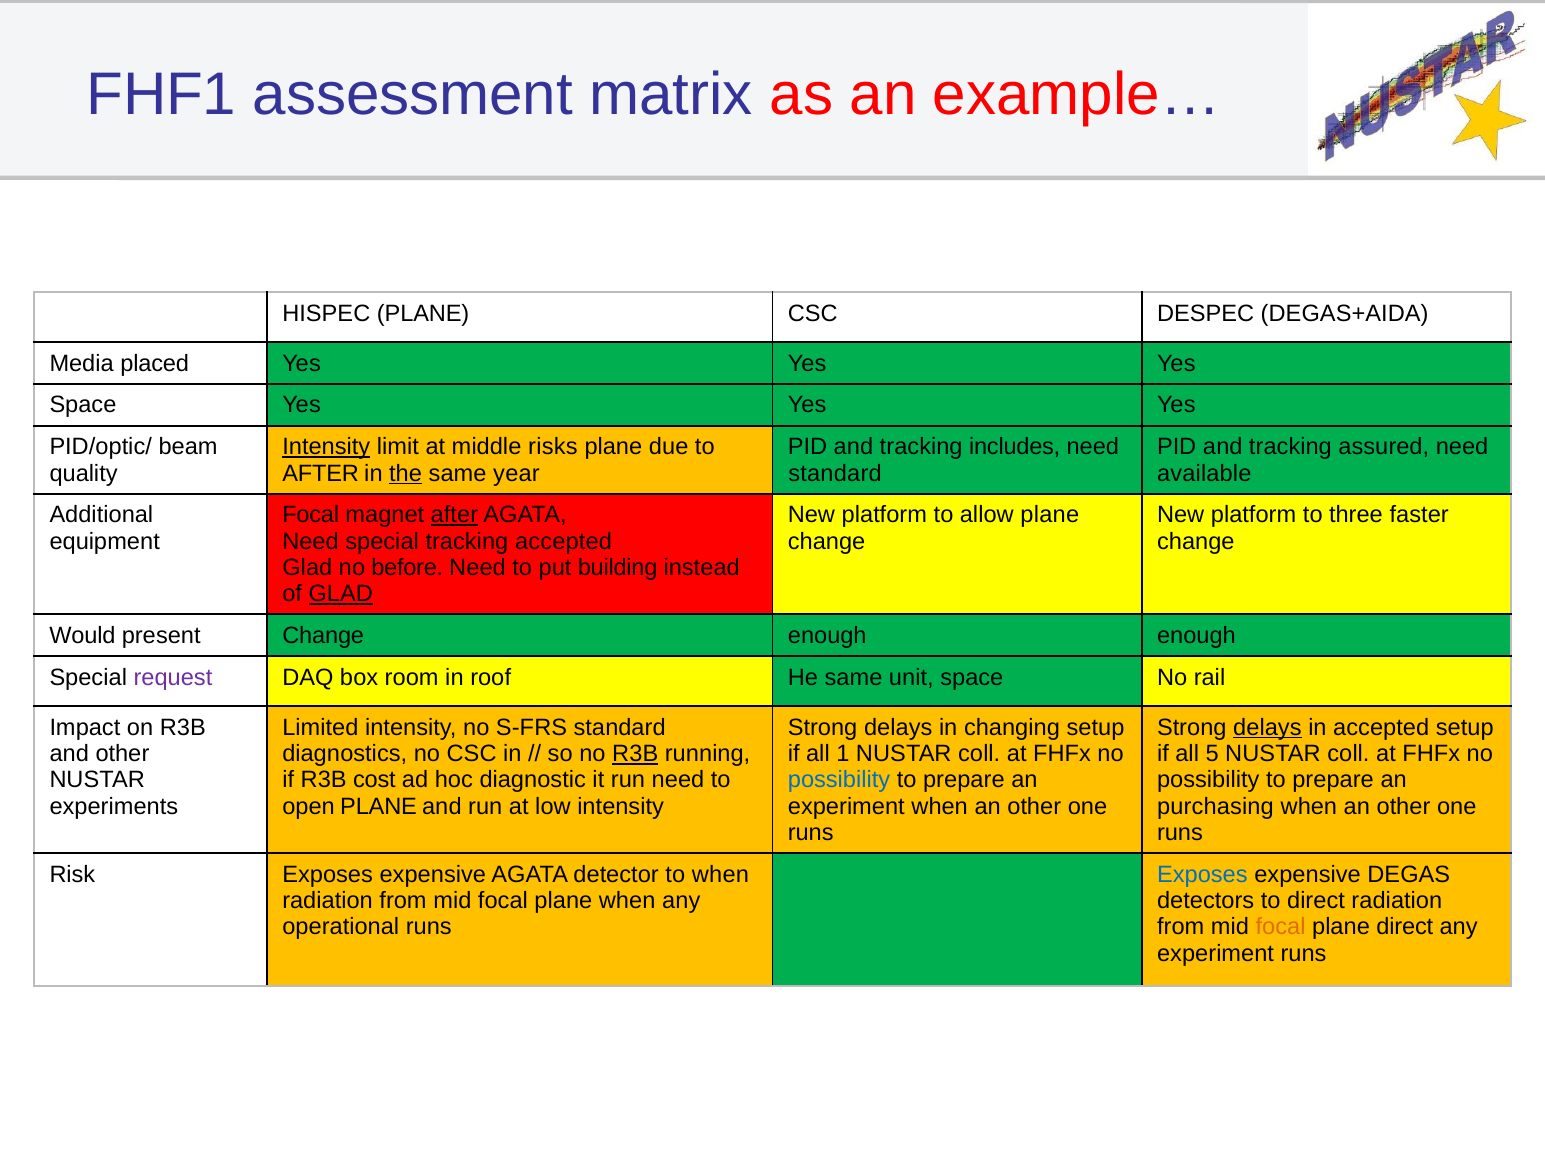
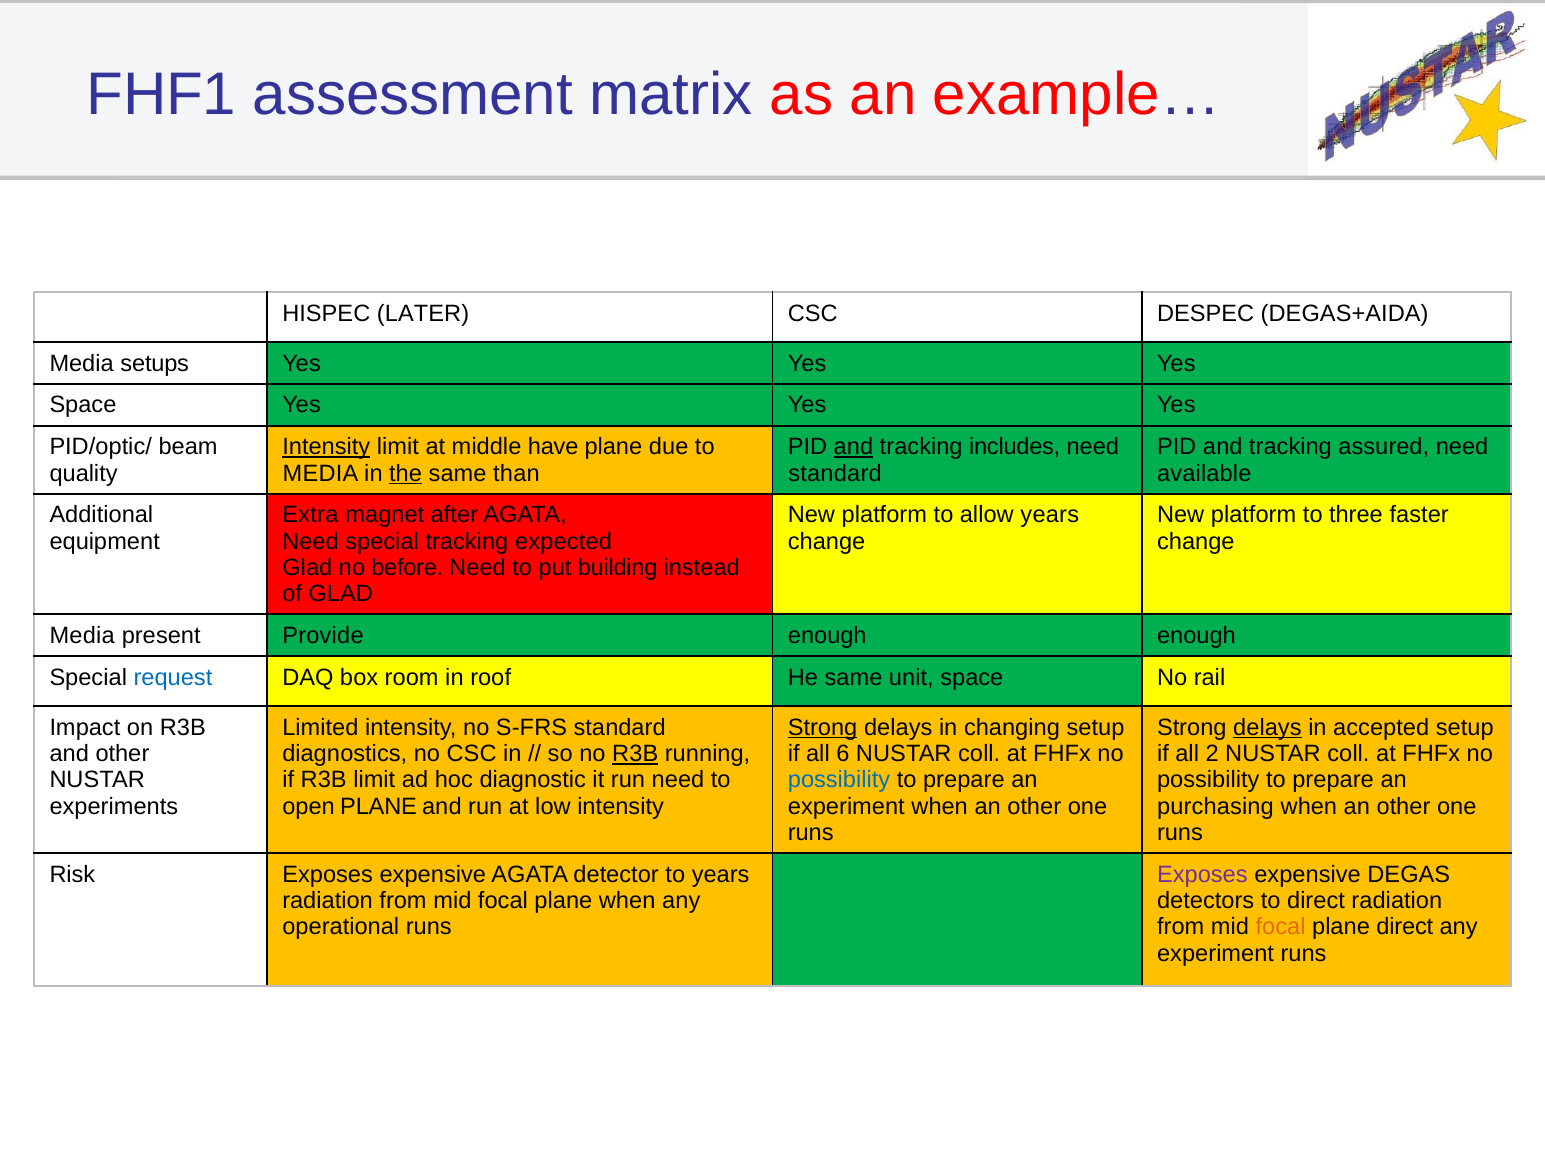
HISPEC PLANE: PLANE -> LATER (423, 313)
placed: placed -> setups (155, 363)
risks: risks -> have (553, 447)
and underline: none -> present (853, 447)
AFTER: AFTER -> MEDIA (320, 473)
year: year -> than (517, 473)
Focal: Focal -> Extra (310, 515)
after underline: present -> none (454, 515)
allow plane: plane -> years (1050, 515)
tracking accepted: accepted -> expected (564, 541)
GLAD underline: present -> none (341, 594)
Would: Would -> Media (82, 636)
present Change: Change -> Provide (323, 636)
request colour: purple -> blue (173, 677)
Strong underline: none -> present (823, 727)
1: 1 -> 6 (843, 754)
5: 5 -> 2 (1212, 754)
R3B cost: cost -> limit (374, 780)
to when: when -> years (721, 874)
Exposes colour: blue -> purple (1202, 874)
